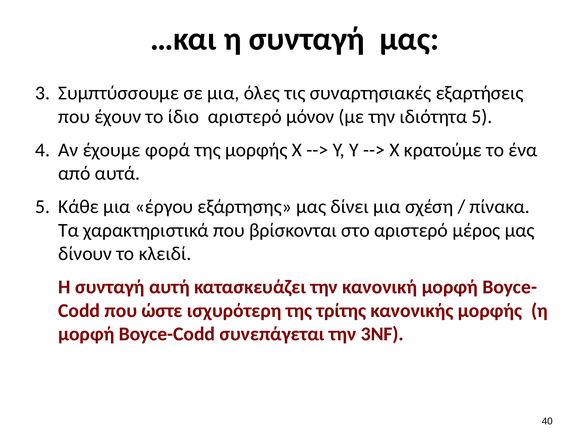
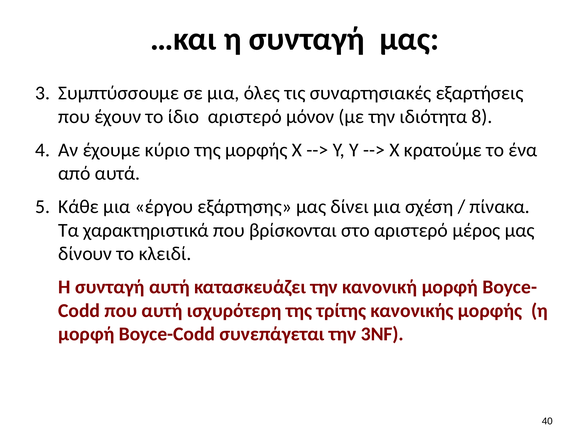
ιδιότητα 5: 5 -> 8 (482, 117)
φορά: φορά -> κύριο (168, 150)
που ώστε: ώστε -> αυτή (162, 311)
